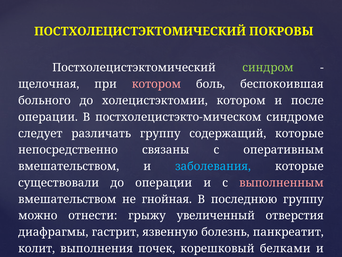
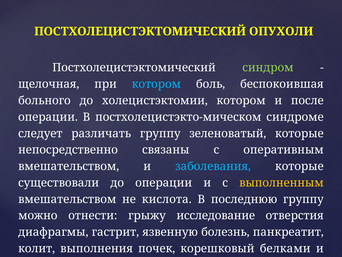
ПОКРОВЫ: ПОКРОВЫ -> ОПУХОЛИ (281, 31)
котором colour: pink -> light blue (156, 84)
содержащий: содержащий -> зеленоватый (228, 133)
выполненным colour: pink -> yellow (281, 182)
гнойная: гнойная -> кислота (167, 199)
увеличенный: увеличенный -> исследование (216, 215)
